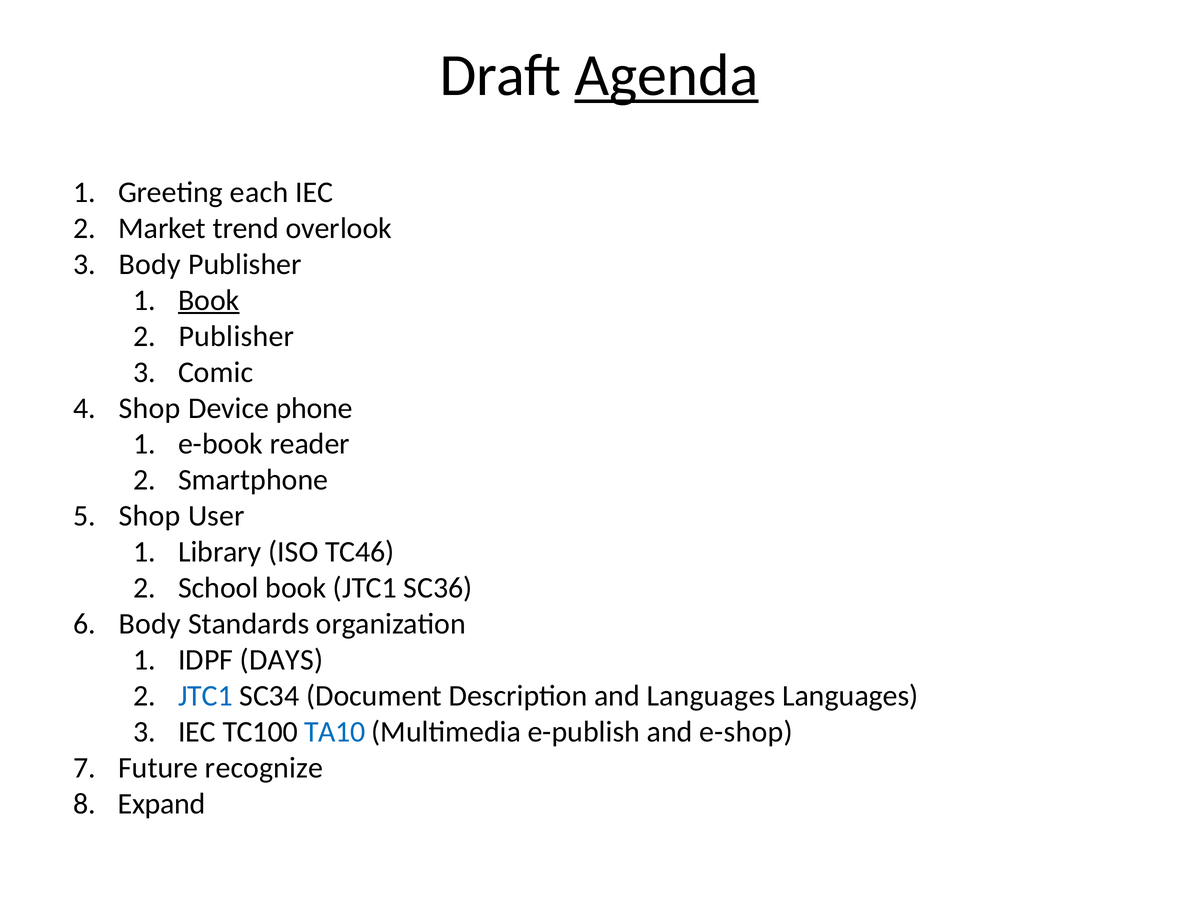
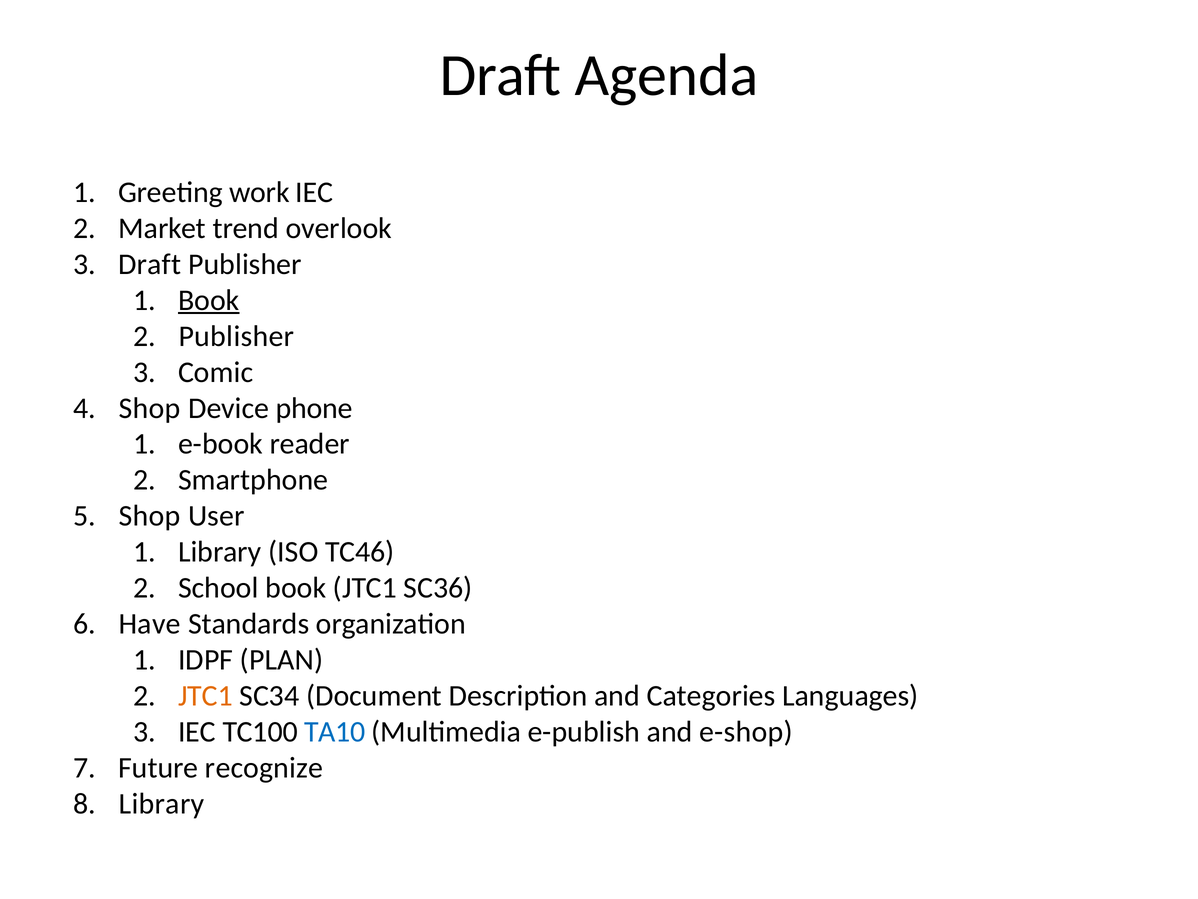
Agenda underline: present -> none (666, 75)
each: each -> work (259, 192)
Body: Body -> Draft (150, 264)
Body: Body -> Have (150, 624)
DAYS: DAYS -> PLAN (282, 659)
JTC1 colour: blue -> orange (205, 695)
and Languages: Languages -> Categories (711, 695)
Expand: Expand -> Library (161, 803)
